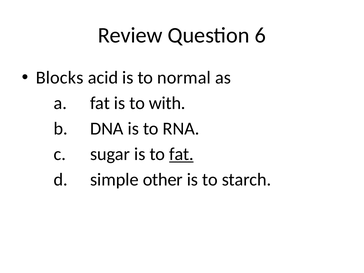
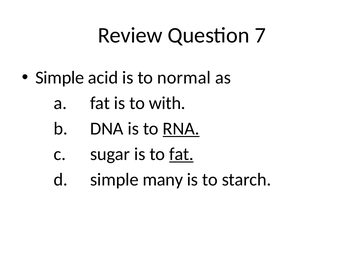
6: 6 -> 7 (260, 35)
Blocks: Blocks -> Simple (60, 78)
RNA underline: none -> present (181, 129)
other: other -> many (163, 180)
